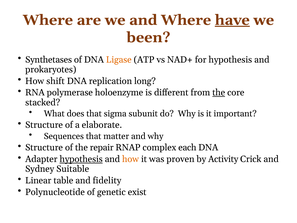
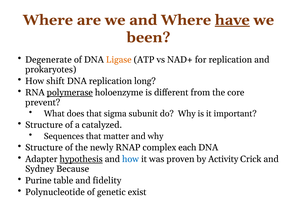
Synthetases: Synthetases -> Degenerate (48, 60)
for hypothesis: hypothesis -> replication (230, 60)
polymerase underline: none -> present (70, 92)
the underline: present -> none (219, 92)
stacked: stacked -> prevent (43, 102)
elaborate: elaborate -> catalyzed (102, 125)
repair: repair -> newly (102, 147)
how colour: orange -> blue (131, 159)
Suitable: Suitable -> Because (73, 169)
Linear: Linear -> Purine (38, 180)
